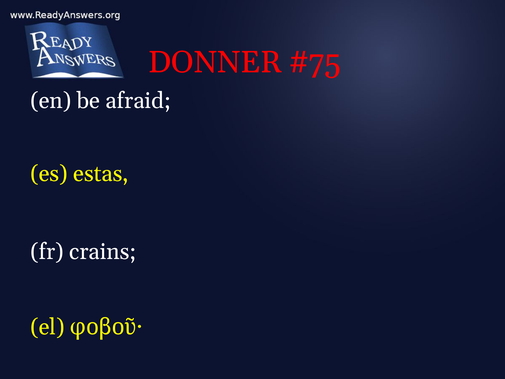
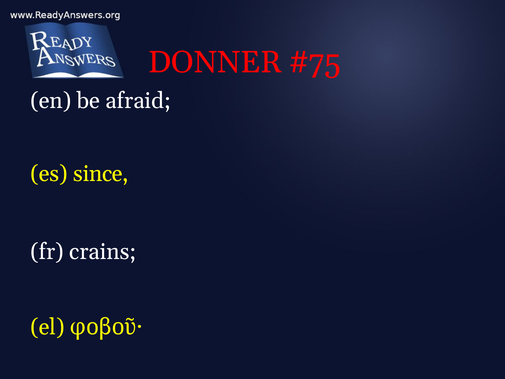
estas: estas -> since (101, 174)
